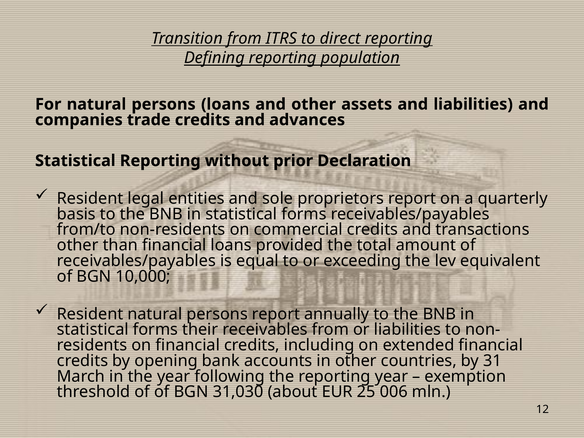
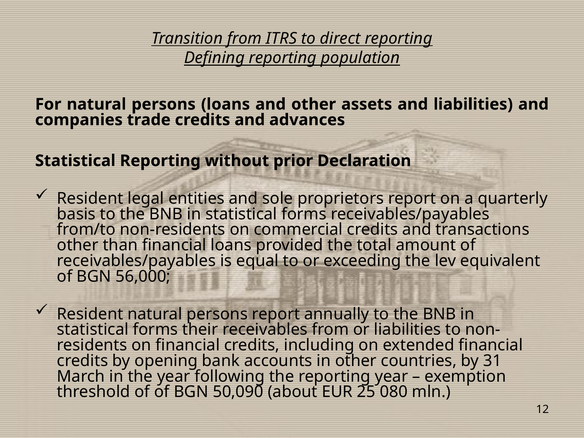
10,000: 10,000 -> 56,000 (143, 276)
31,030: 31,030 -> 50,090 (238, 392)
006: 006 -> 080 (394, 392)
